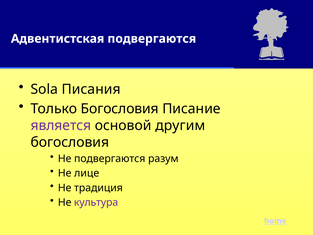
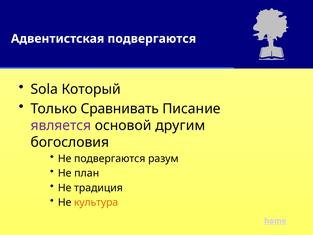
Писания: Писания -> Который (91, 89)
Только Богословия: Богословия -> Сравнивать (120, 109)
лице: лице -> план (87, 173)
культура colour: purple -> orange (96, 202)
